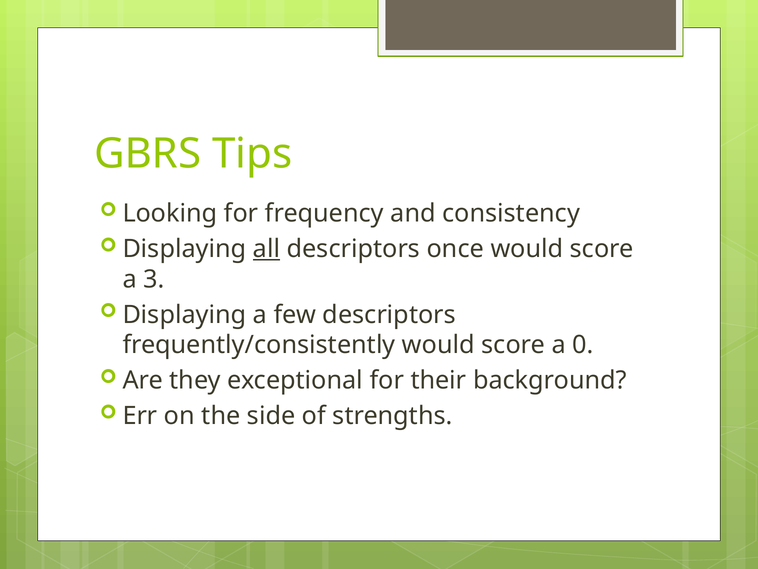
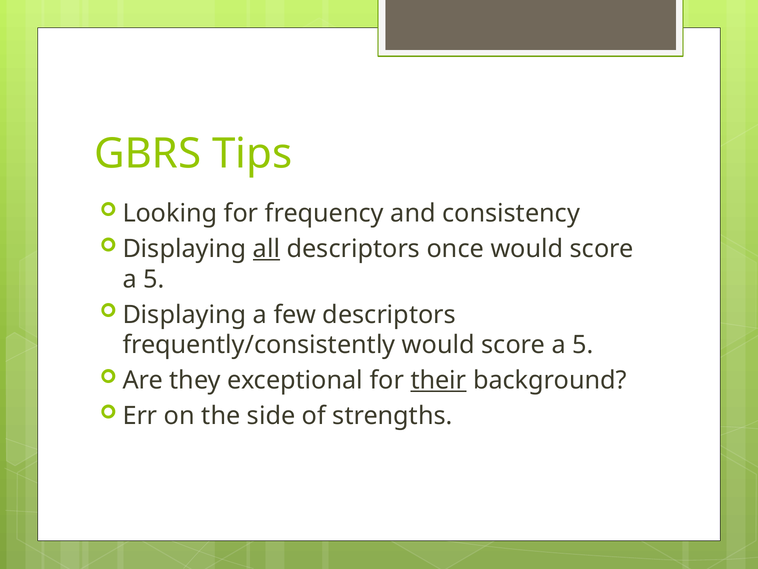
3: 3 -> 5 (154, 279)
0: 0 -> 5 (583, 345)
their underline: none -> present (438, 380)
